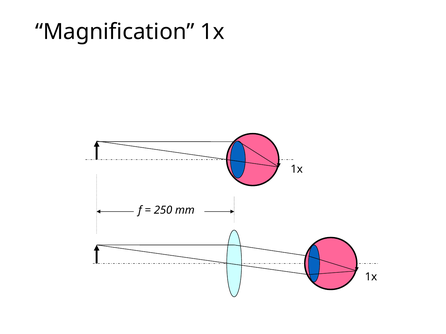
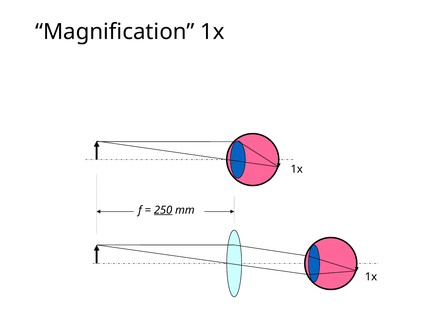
250 underline: none -> present (163, 210)
